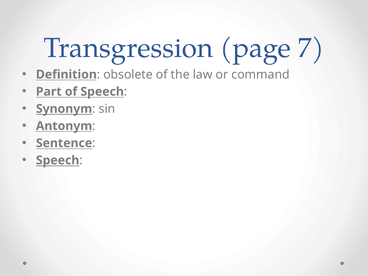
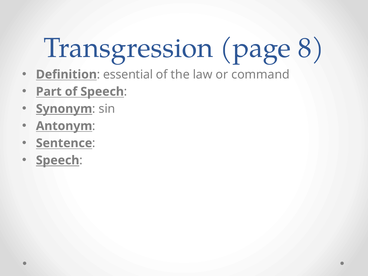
7: 7 -> 8 (311, 48)
obsolete: obsolete -> essential (128, 74)
